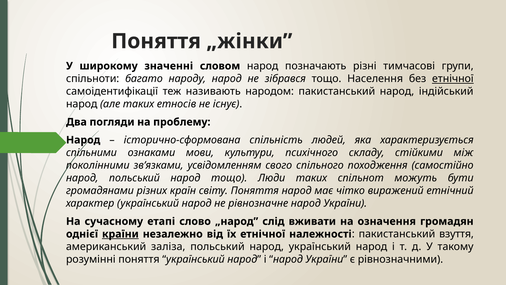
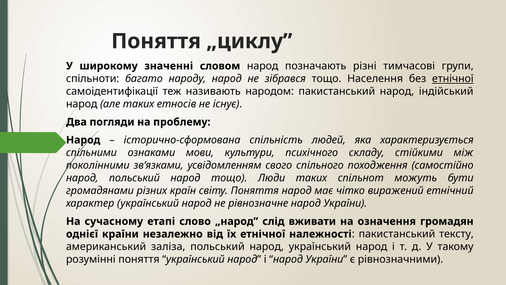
„жінки: „жінки -> „циклу (249, 41)
країни underline: present -> none (120, 234)
взуття: взуття -> тексту (456, 234)
